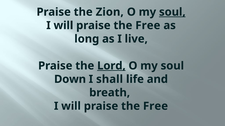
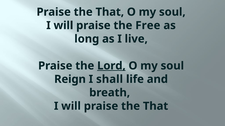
Zion: Zion -> That (110, 12)
soul underline: present -> none (172, 12)
Down: Down -> Reign (70, 80)
Free: Free -> That (156, 107)
